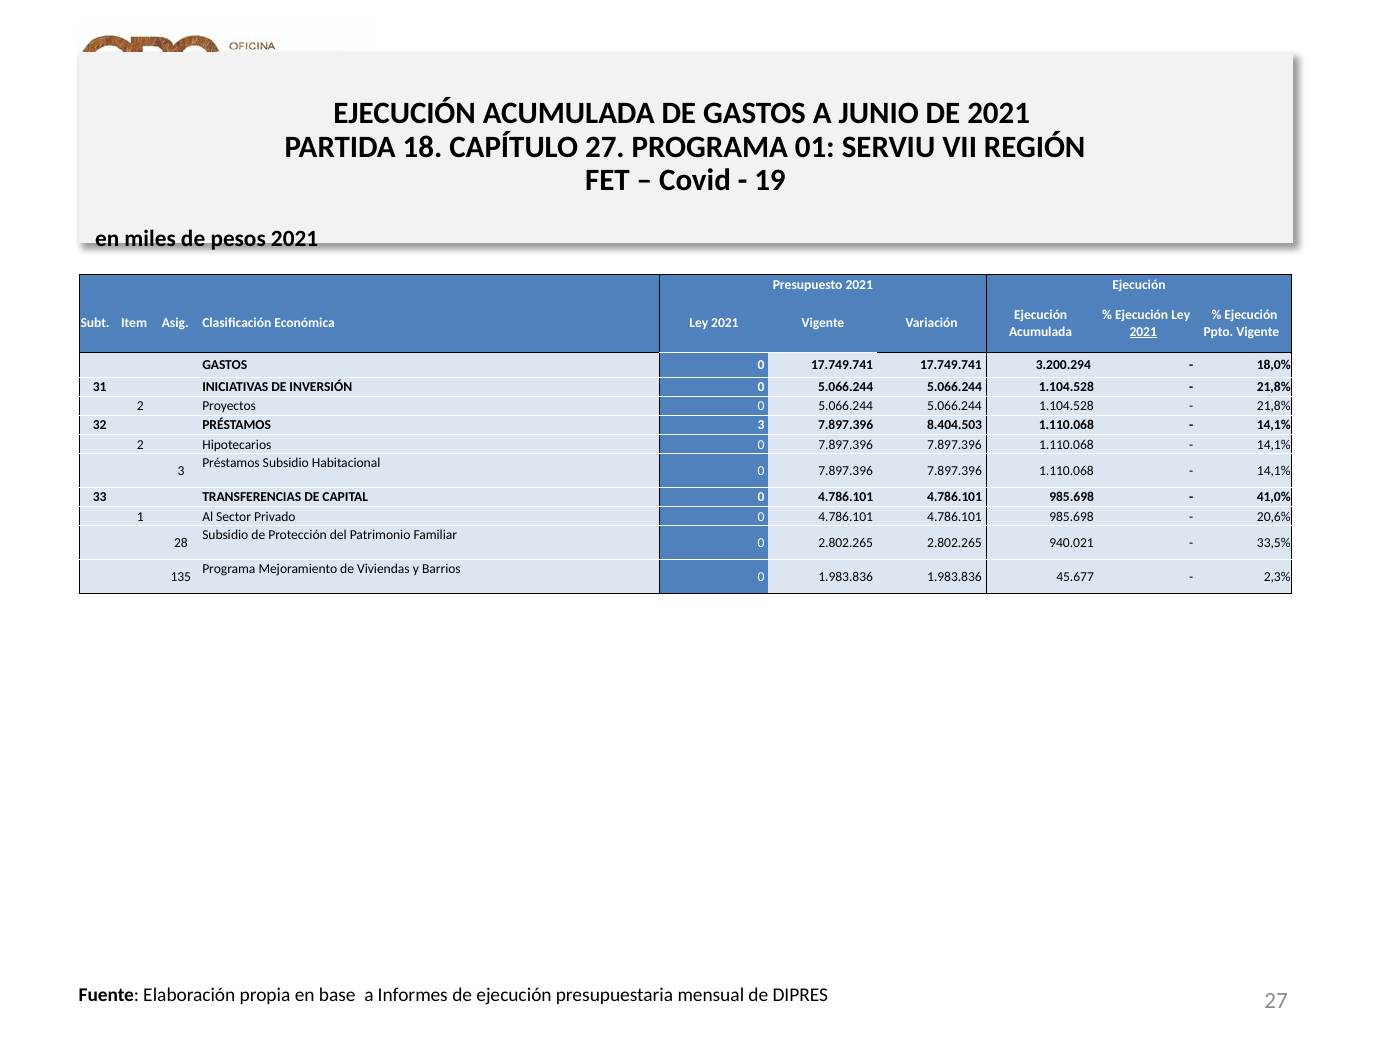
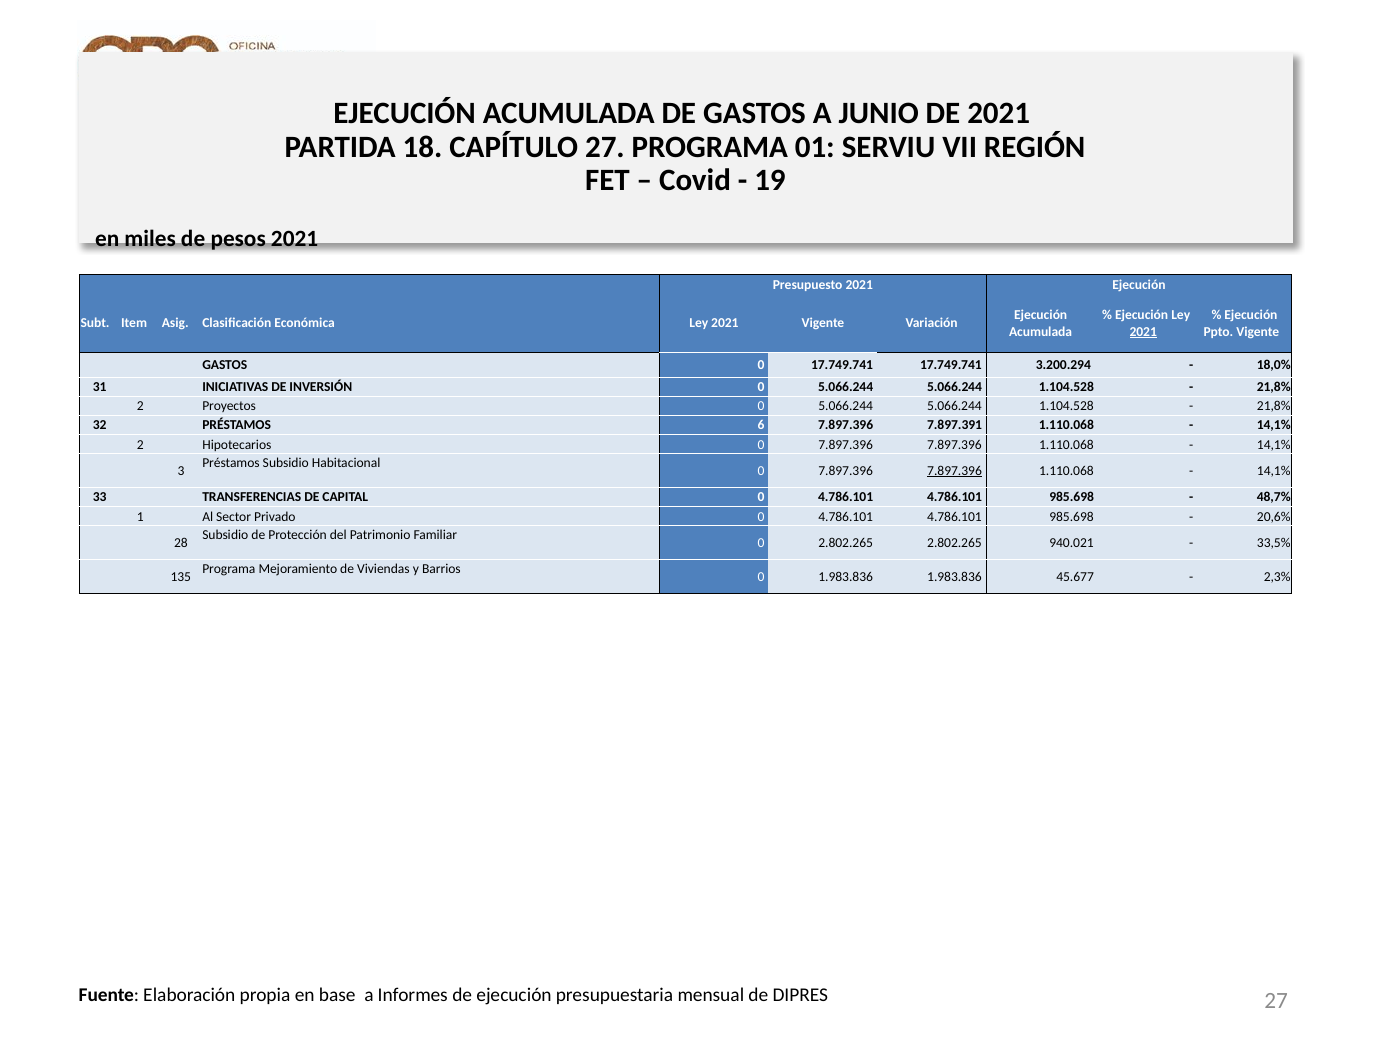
PRÉSTAMOS 3: 3 -> 6 (761, 426)
8.404.503: 8.404.503 -> 7.897.391 (955, 426)
7.897.396 underline: none -> present (955, 471)
41,0%: 41,0% -> 48,7% (1274, 498)
